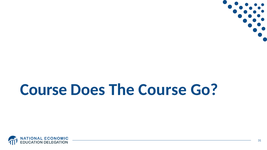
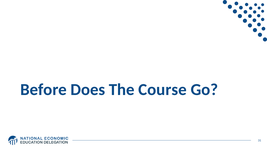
Course: Course -> Before (43, 90)
